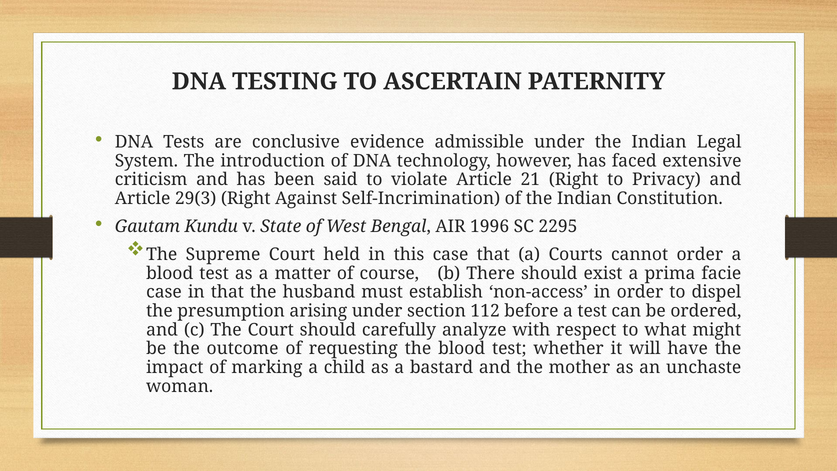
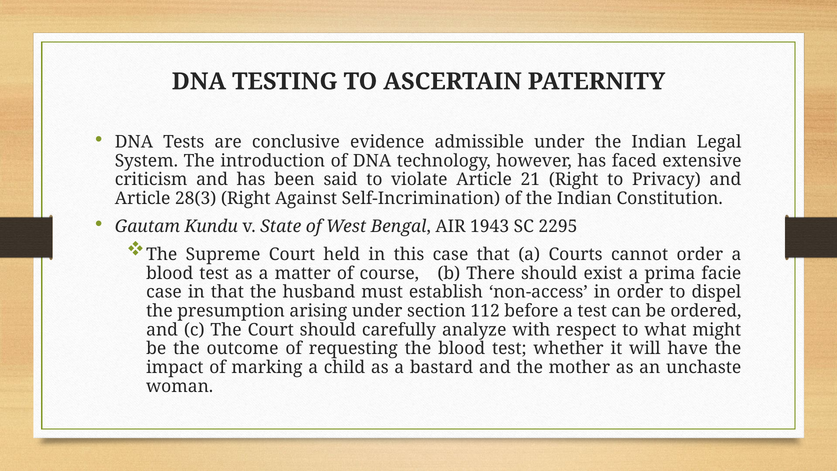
29(3: 29(3 -> 28(3 (196, 198)
1996: 1996 -> 1943 (490, 226)
